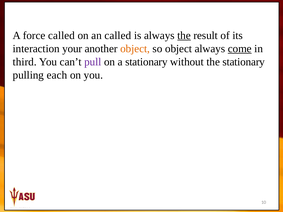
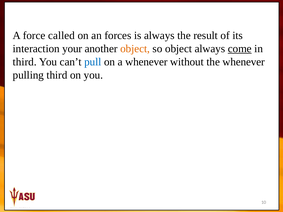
an called: called -> forces (118, 35)
the underline: present -> none (184, 35)
pull colour: purple -> blue (93, 62)
a stationary: stationary -> whenever (146, 62)
the stationary: stationary -> whenever (244, 62)
pulling each: each -> third (57, 75)
